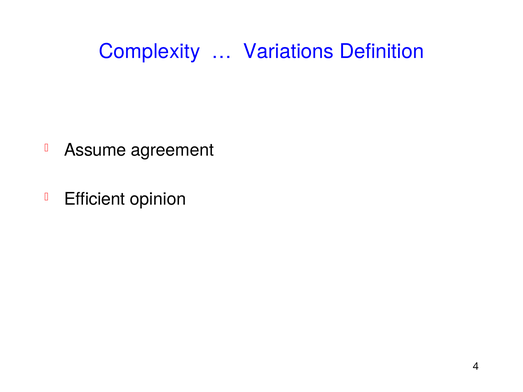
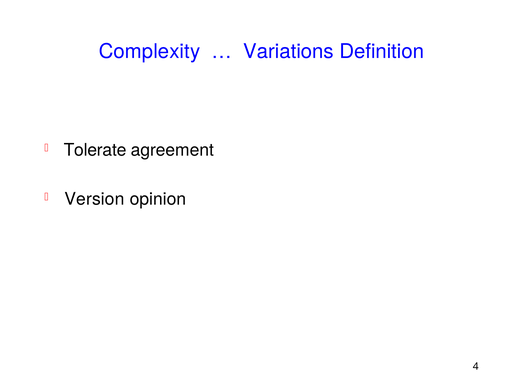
Assume: Assume -> Tolerate (95, 150)
Efficient: Efficient -> Version (94, 199)
